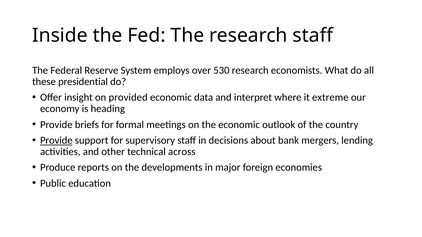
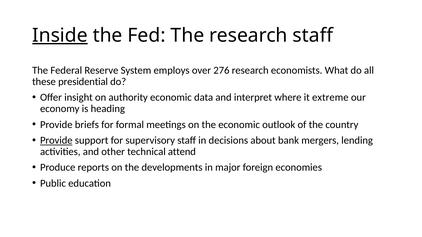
Inside underline: none -> present (60, 35)
530: 530 -> 276 (221, 70)
provided: provided -> authority (128, 98)
across: across -> attend (182, 152)
